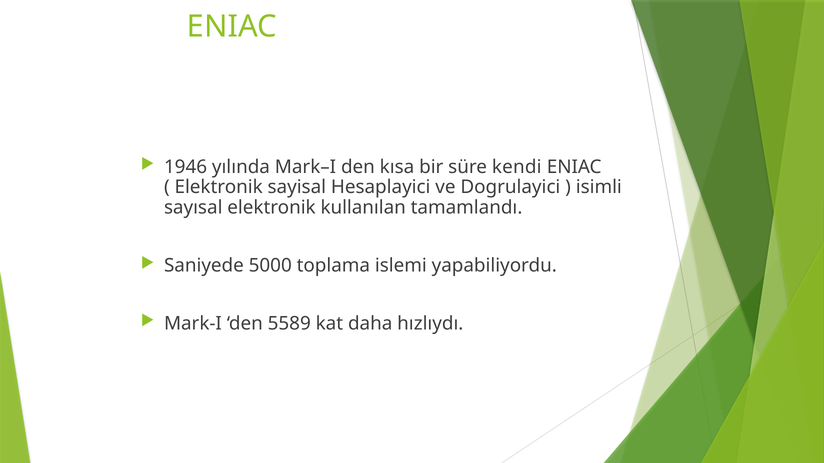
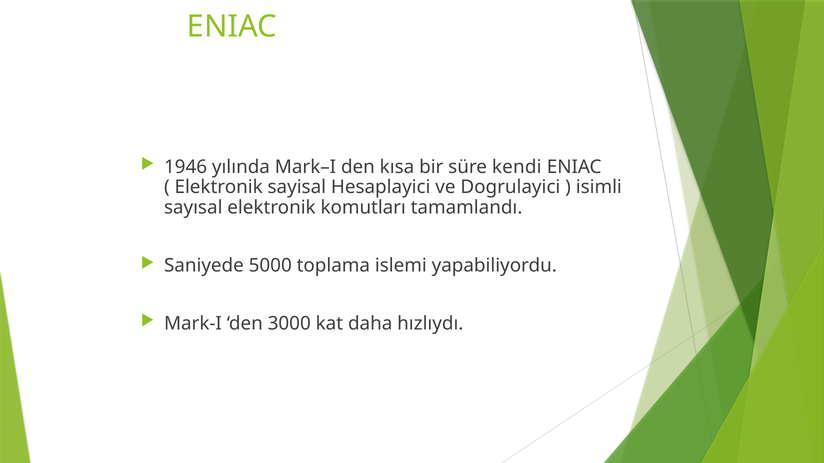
kullanılan: kullanılan -> komutları (363, 208)
5589: 5589 -> 3000 (289, 324)
